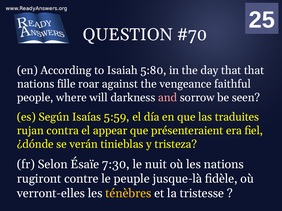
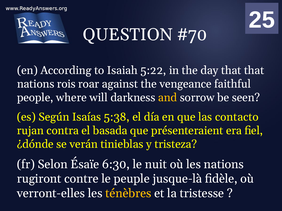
5:80: 5:80 -> 5:22 (153, 71)
fille: fille -> rois (66, 84)
and colour: pink -> yellow (168, 98)
5:59: 5:59 -> 5:38 (117, 117)
traduites: traduites -> contacto (237, 117)
appear: appear -> basada (110, 131)
7:30: 7:30 -> 6:30 (116, 165)
